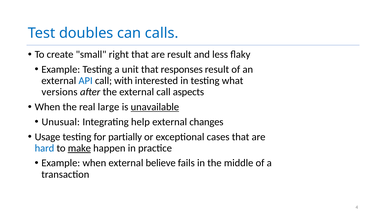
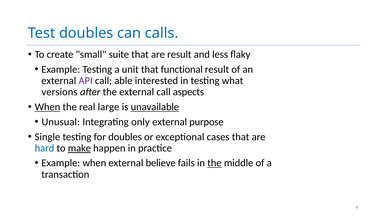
right: right -> suite (119, 55)
responses: responses -> functional (182, 69)
API colour: blue -> purple (86, 81)
with: with -> able (123, 81)
When underline: none -> present (47, 107)
help: help -> only (140, 122)
changes: changes -> purpose (206, 122)
Usage: Usage -> Single (47, 137)
for partially: partially -> doubles (125, 137)
the underline: none -> present (214, 163)
